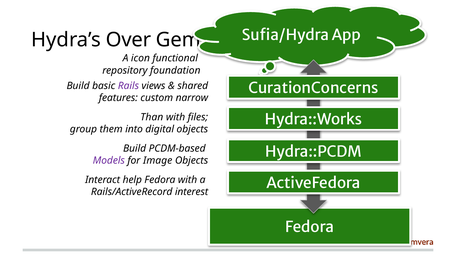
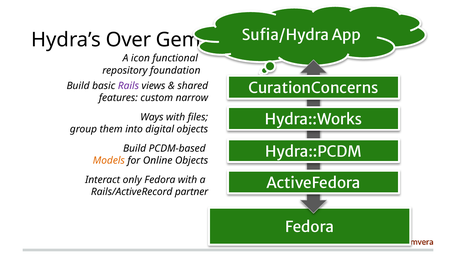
Than: Than -> Ways (152, 117)
Models colour: purple -> orange (109, 161)
Image: Image -> Online (158, 161)
help: help -> only (132, 180)
interest: interest -> partner (192, 192)
